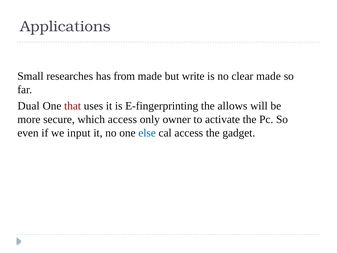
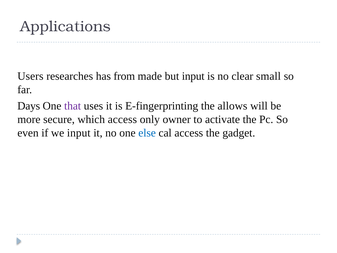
Small: Small -> Users (30, 76)
but write: write -> input (193, 76)
clear made: made -> small (268, 76)
Dual: Dual -> Days (29, 106)
that colour: red -> purple (73, 106)
